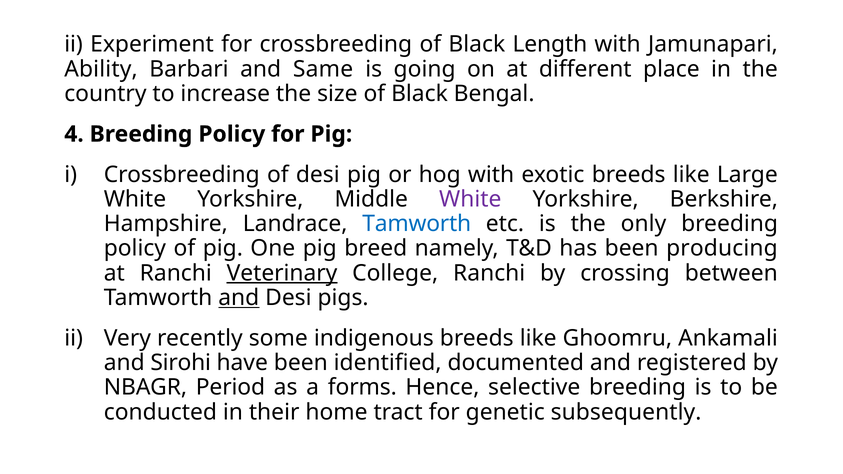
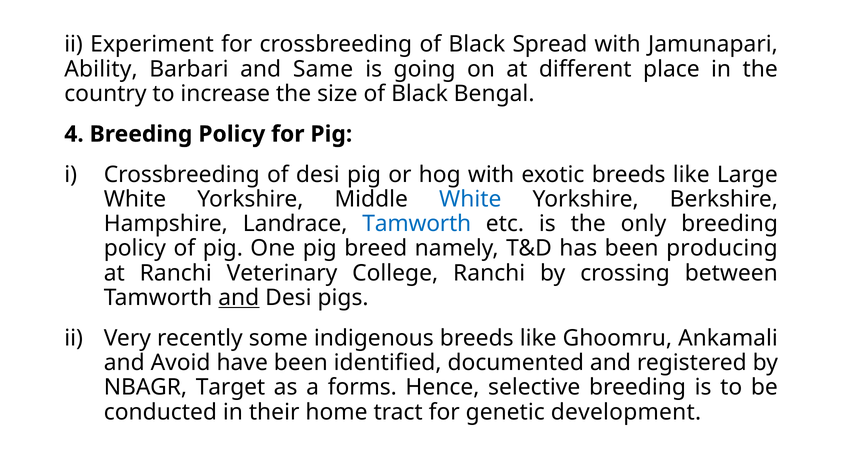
Length: Length -> Spread (550, 44)
White colour: purple -> blue (470, 199)
Veterinary underline: present -> none (282, 273)
Sirohi: Sirohi -> Avoid (181, 363)
Period: Period -> Target (230, 388)
subsequently: subsequently -> development (626, 412)
